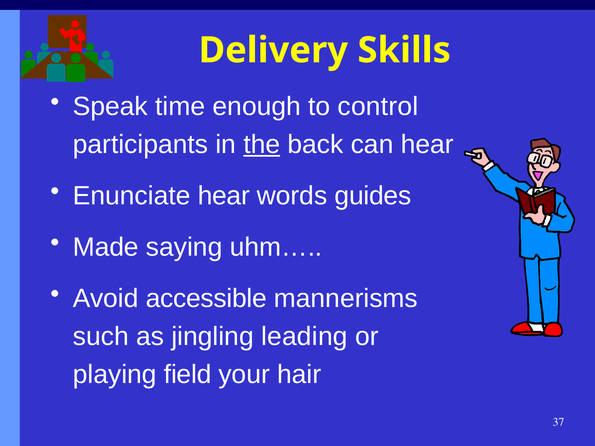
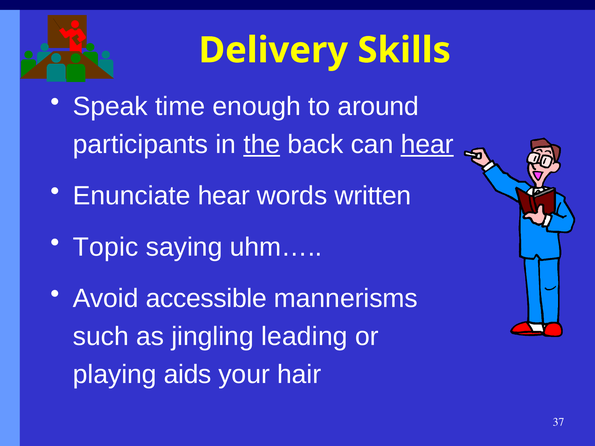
control: control -> around (378, 106)
hear underline: none -> present (427, 144)
guides: guides -> written (373, 196)
Made: Made -> Topic (106, 247)
field: field -> aids (188, 375)
